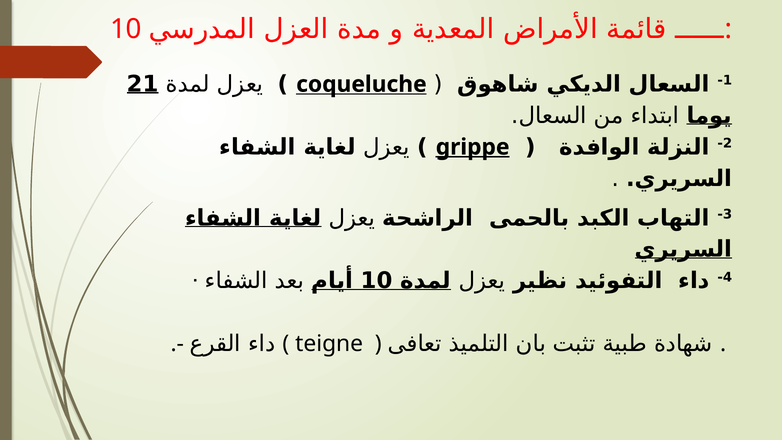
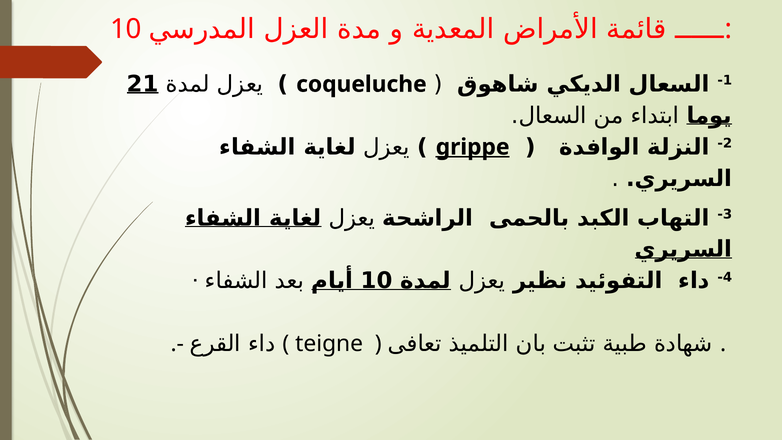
coqueluche underline: present -> none (361, 84)
